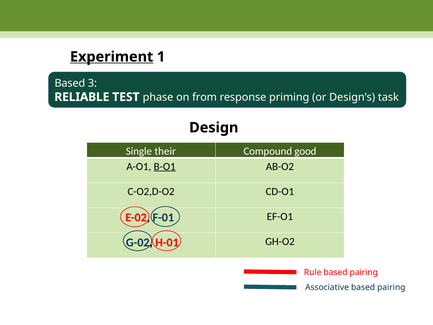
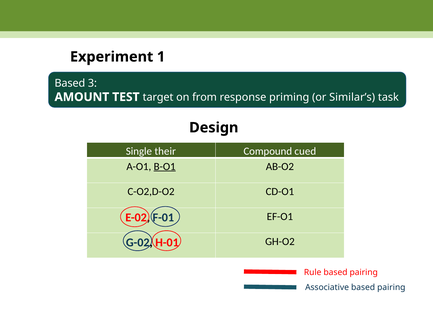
Experiment underline: present -> none (112, 57)
RELIABLE: RELIABLE -> AMOUNT (82, 97)
phase: phase -> target (158, 97)
Design’s: Design’s -> Similar’s (352, 97)
good: good -> cued (305, 151)
